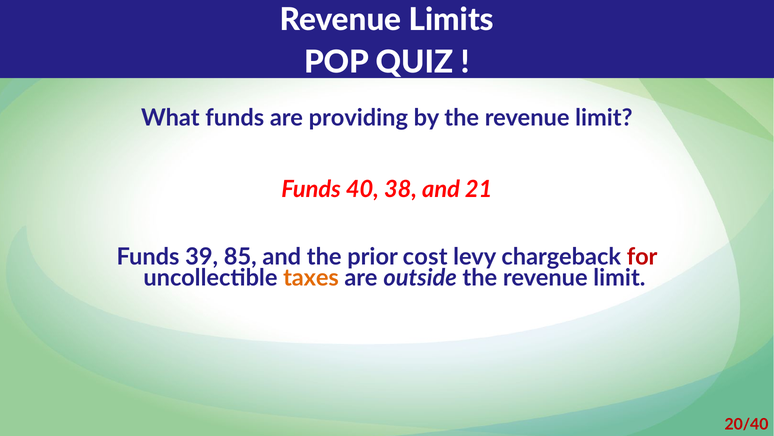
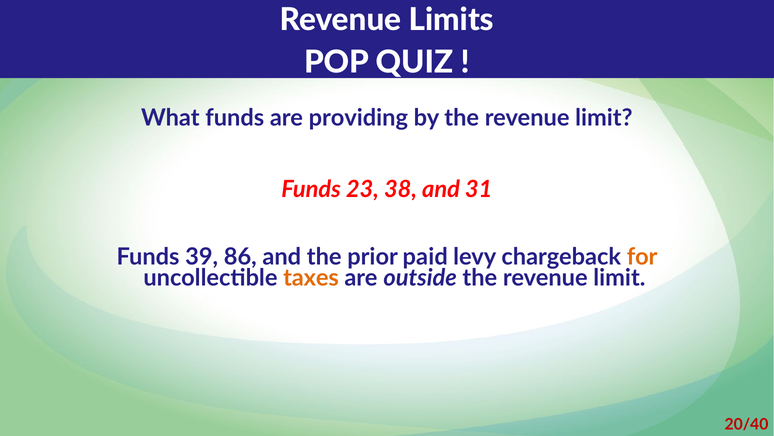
40: 40 -> 23 (362, 189)
21: 21 -> 31 (479, 189)
85: 85 -> 86 (240, 257)
cost: cost -> paid (425, 257)
for colour: red -> orange (642, 257)
